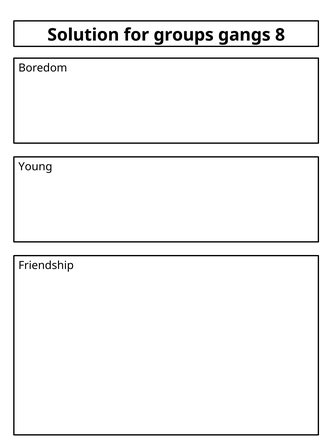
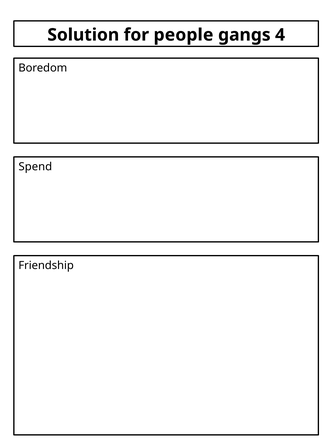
groups: groups -> people (183, 35)
8: 8 -> 4 (280, 35)
Young: Young -> Spend (35, 167)
